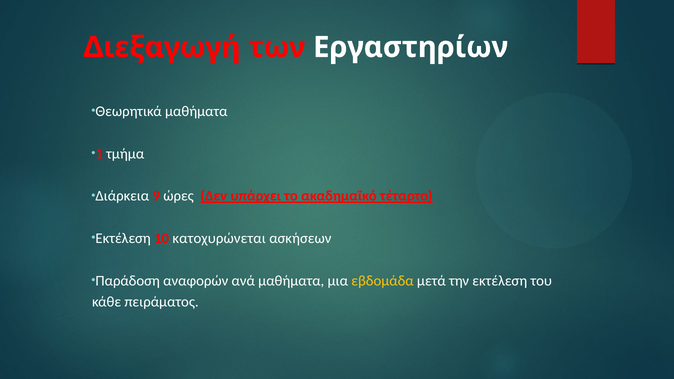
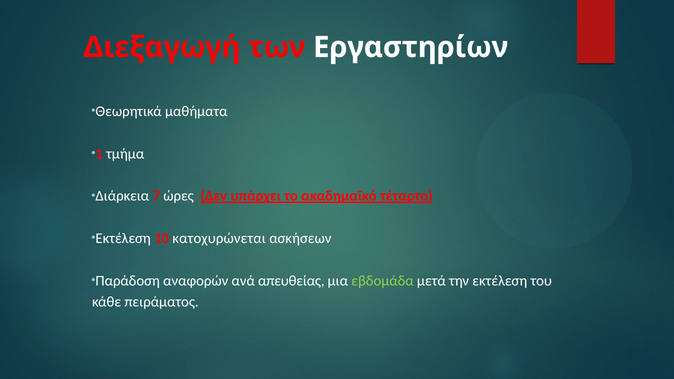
9: 9 -> 7 (156, 196)
ανά μαθήματα: μαθήματα -> απευθείας (291, 281)
εβδομάδα colour: yellow -> light green (383, 281)
